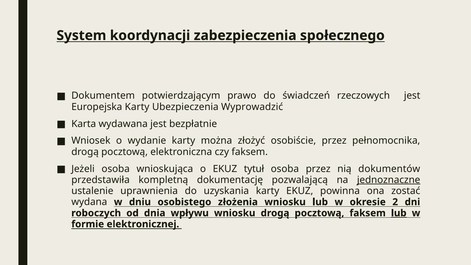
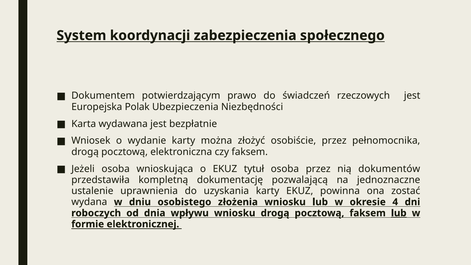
Europejska Karty: Karty -> Polak (137, 107)
Wyprowadzić: Wyprowadzić -> Niezbędności (252, 107)
jednoznaczne underline: present -> none (389, 180)
2: 2 -> 4 (395, 202)
